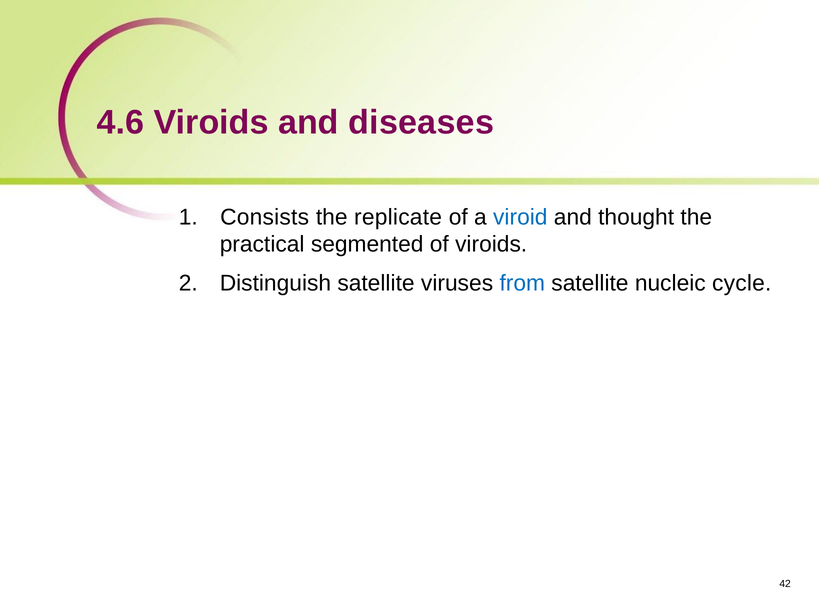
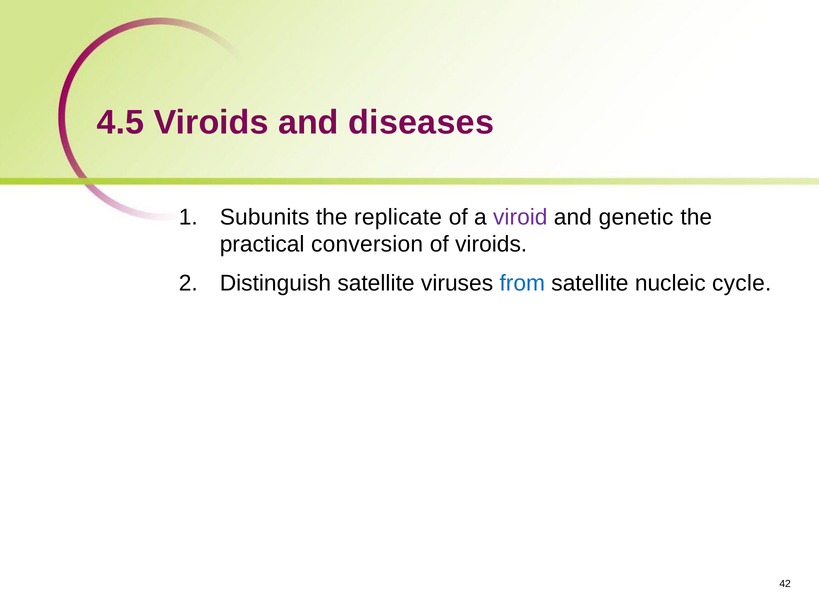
4.6: 4.6 -> 4.5 (121, 122)
Consists: Consists -> Subunits (265, 217)
viroid colour: blue -> purple (520, 217)
thought: thought -> genetic (636, 217)
segmented: segmented -> conversion (367, 245)
